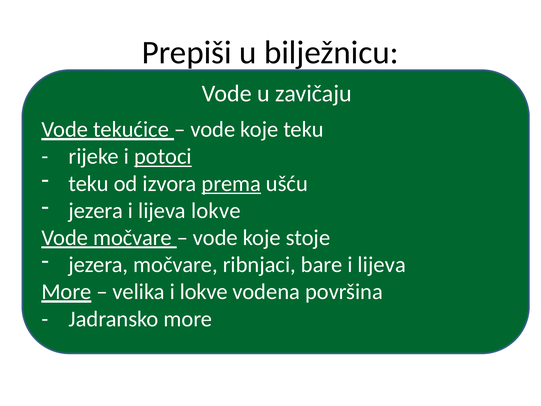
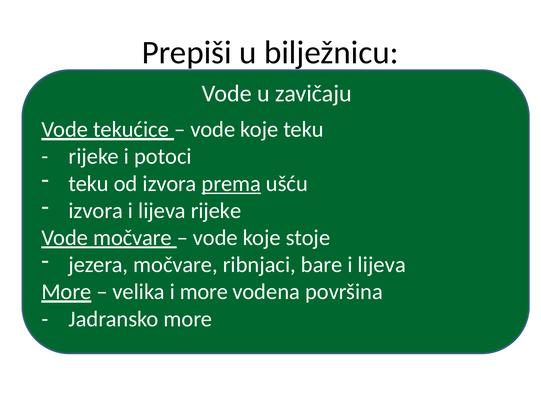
potoci underline: present -> none (163, 156)
jezera: jezera -> izvora (96, 210)
lijeva lokve: lokve -> rijeke (216, 210)
i lokve: lokve -> more (204, 292)
